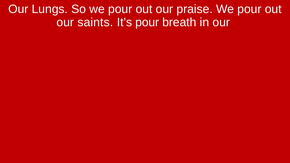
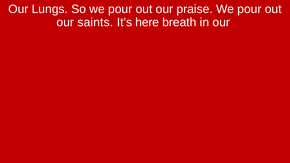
It’s pour: pour -> here (147, 22)
